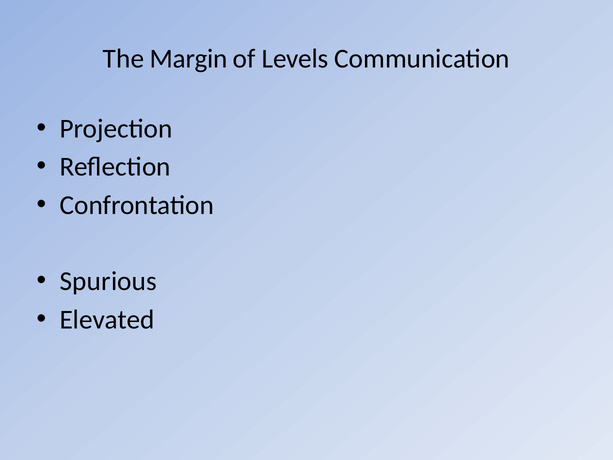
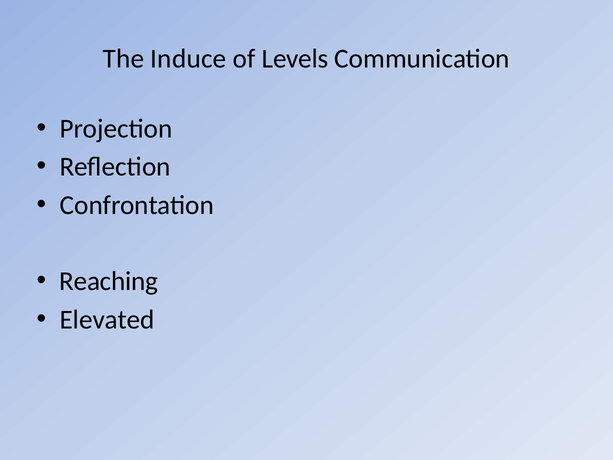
Margin: Margin -> Induce (188, 59)
Spurious: Spurious -> Reaching (109, 281)
